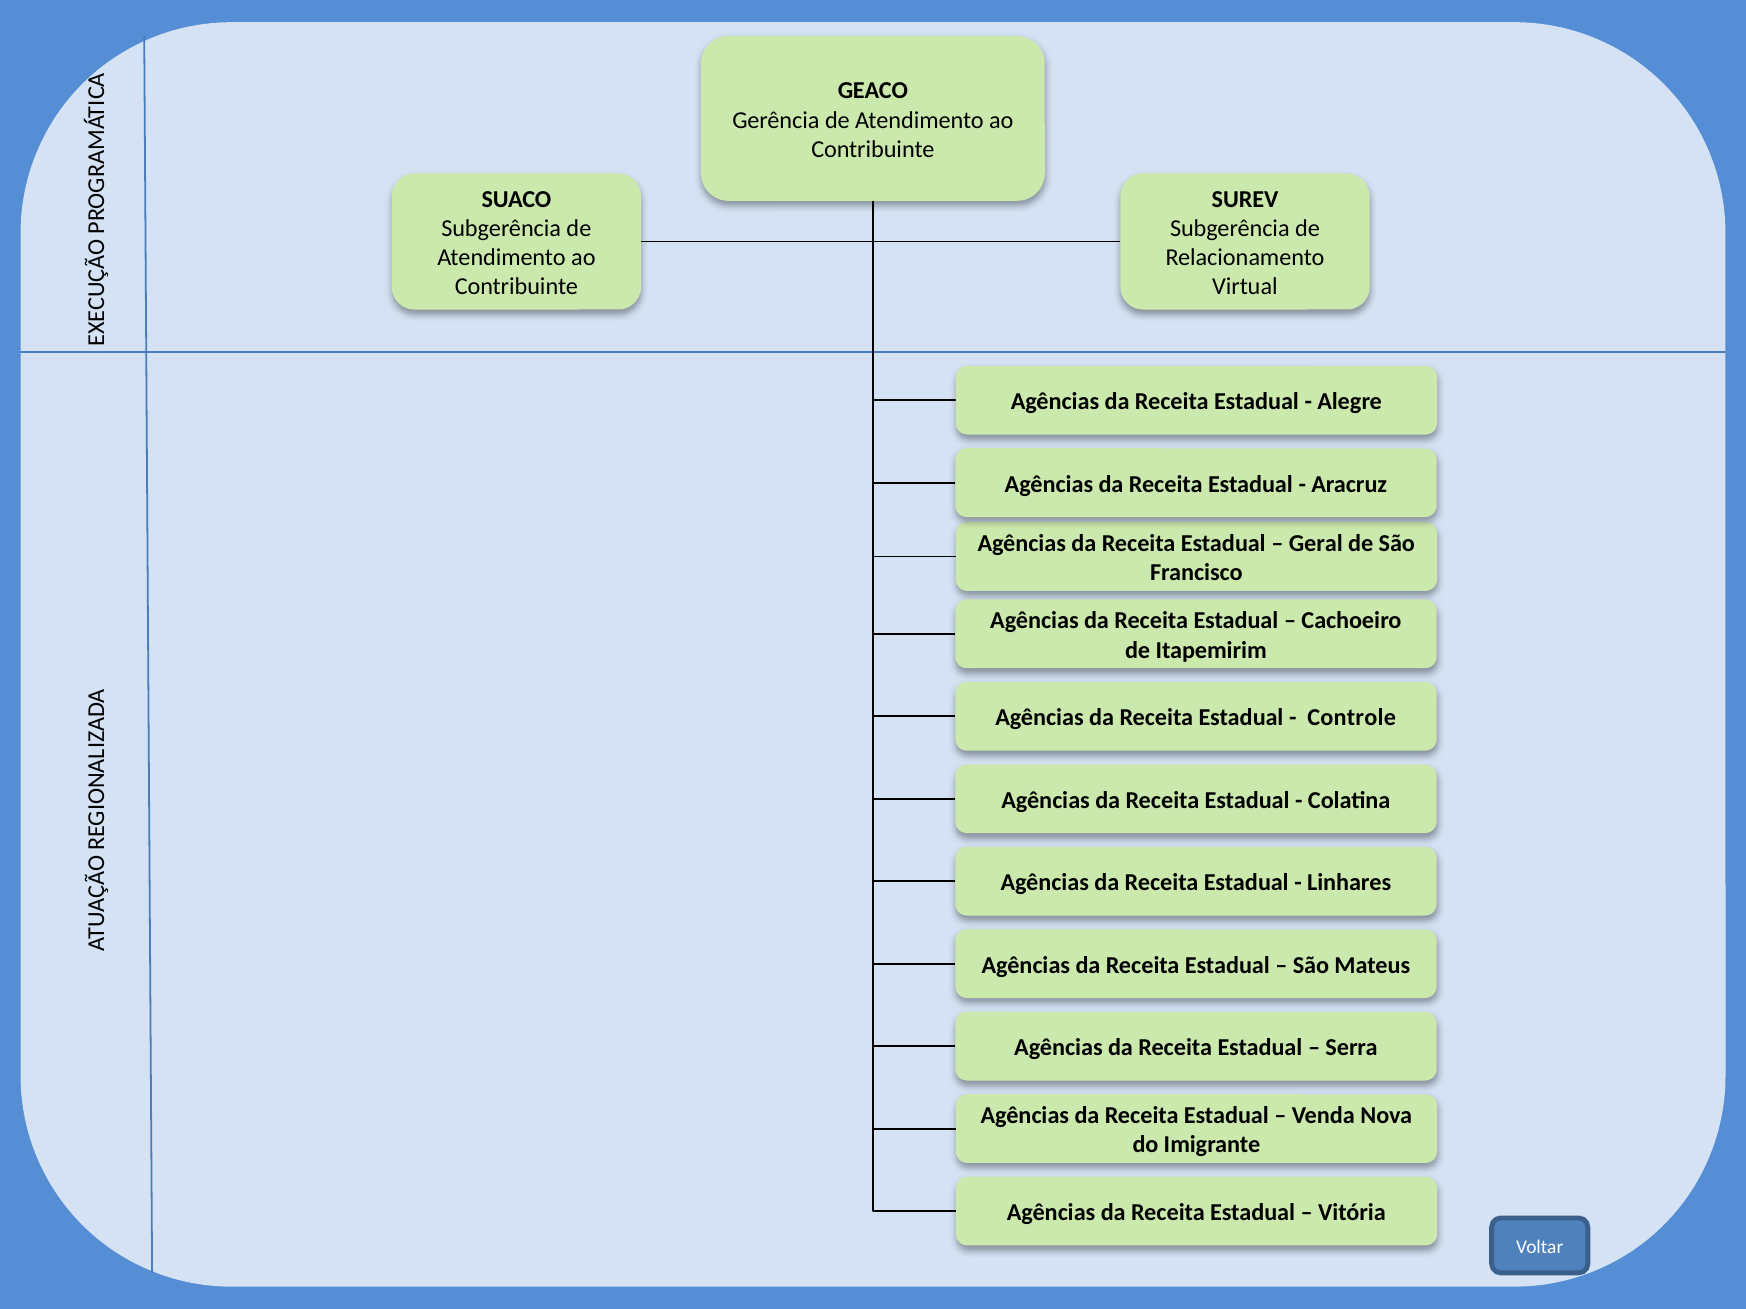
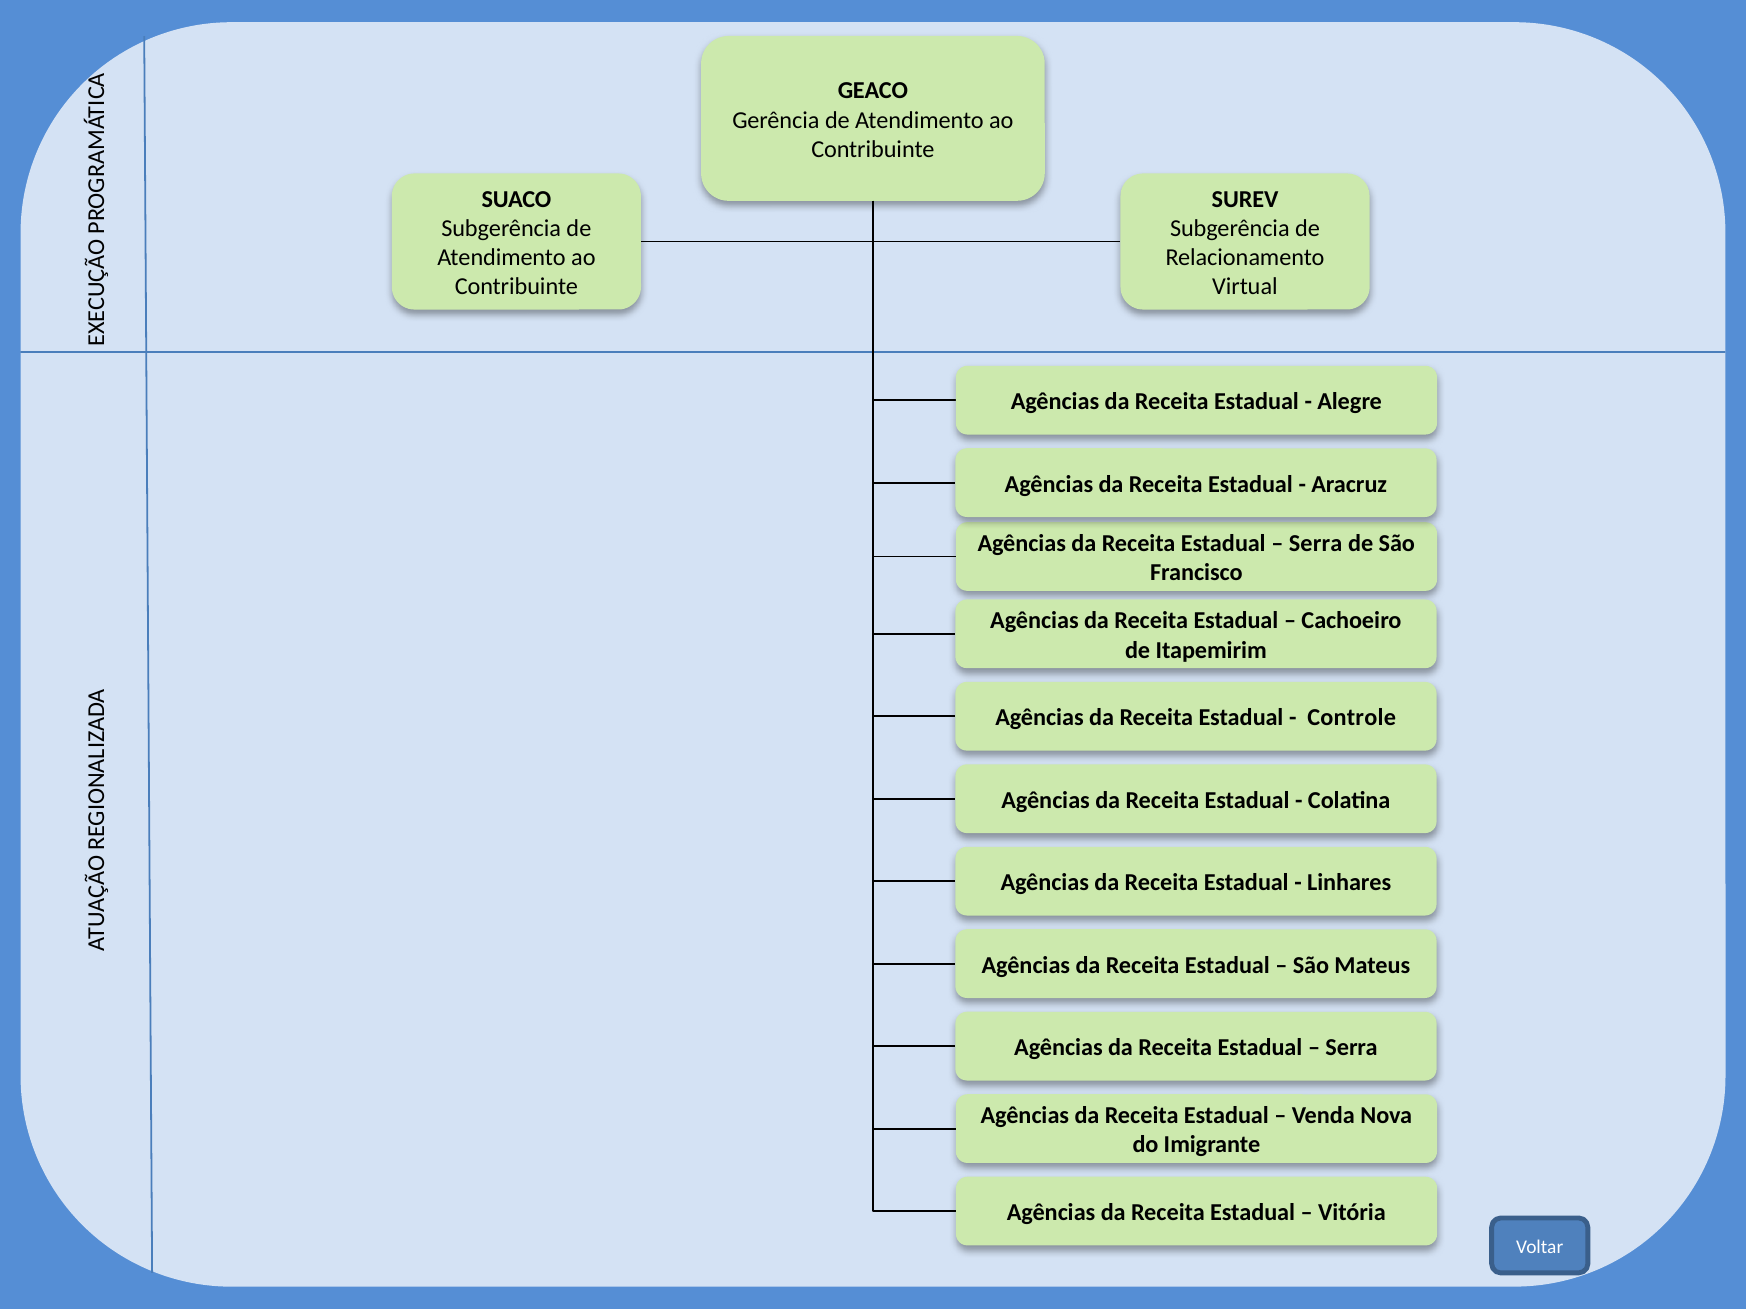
Geral: Geral -> Serra (1316, 544)
